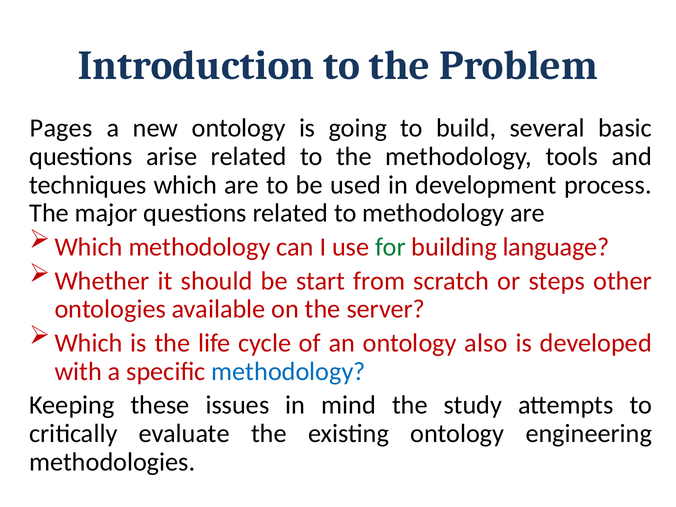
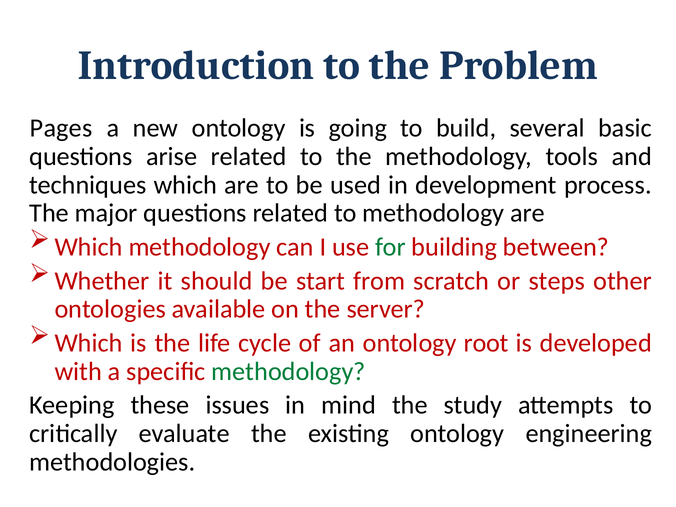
language: language -> between (556, 247)
also: also -> root (486, 343)
methodology colour: blue -> green (289, 371)
